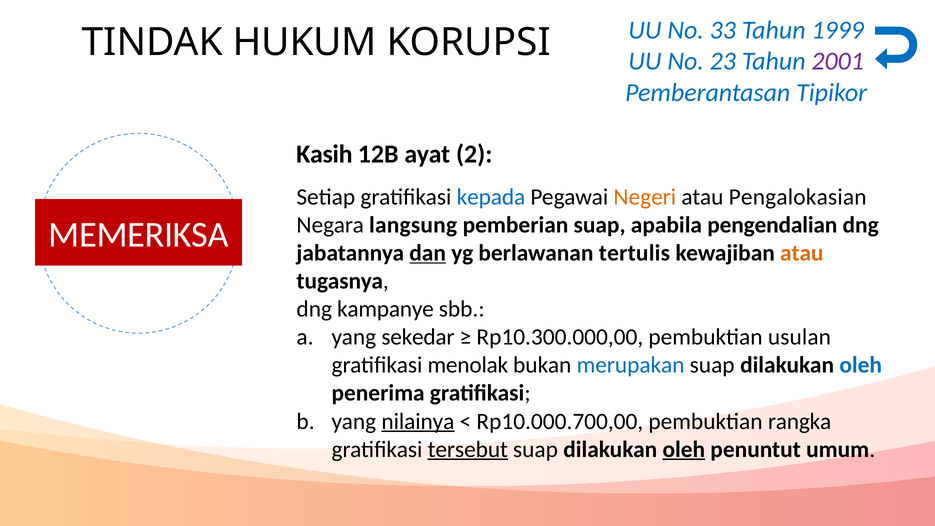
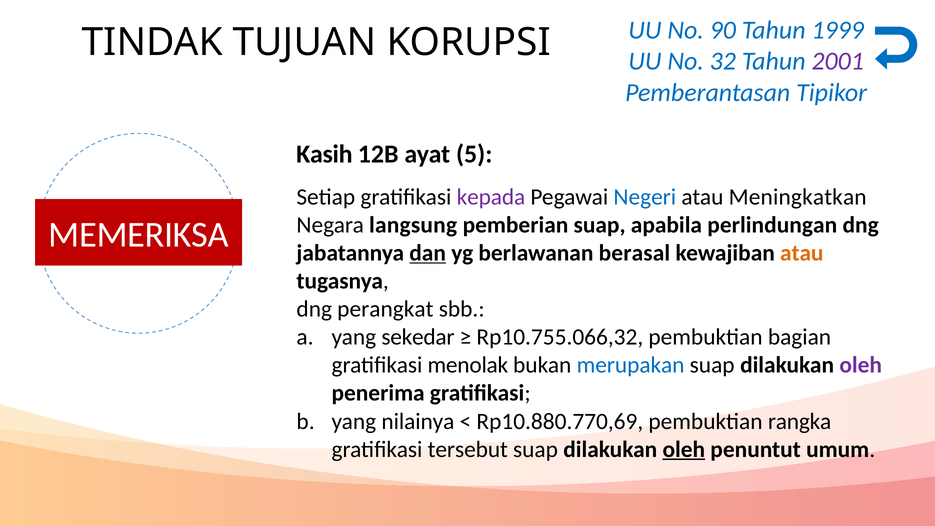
HUKUM: HUKUM -> TUJUAN (305, 43)
33: 33 -> 90 (723, 30)
23: 23 -> 32 (723, 61)
2: 2 -> 5 (474, 154)
kepada colour: blue -> purple (491, 197)
Negeri colour: orange -> blue (645, 197)
Pengalokasian: Pengalokasian -> Meningkatkan (798, 197)
pengendalian: pengendalian -> perlindungan (772, 225)
tertulis: tertulis -> berasal (634, 253)
kampanye: kampanye -> perangkat (385, 309)
Rp10.300.000,00: Rp10.300.000,00 -> Rp10.755.066,32 (560, 337)
usulan: usulan -> bagian (799, 337)
oleh colour: blue -> purple (861, 365)
nilainya underline: present -> none (418, 421)
Rp10.000.700,00: Rp10.000.700,00 -> Rp10.880.770,69 (560, 421)
tersebut underline: present -> none (468, 449)
